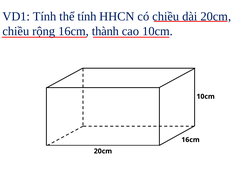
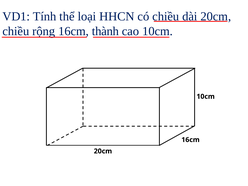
thể tính: tính -> loại (87, 16)
